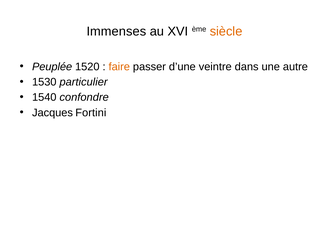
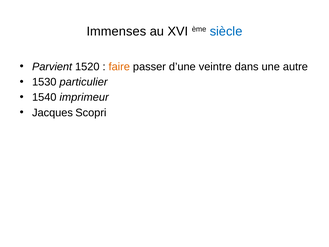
siècle colour: orange -> blue (226, 31)
Peuplée: Peuplée -> Parvient (52, 67)
confondre: confondre -> imprimeur (84, 97)
Fortini: Fortini -> Scopri (91, 113)
